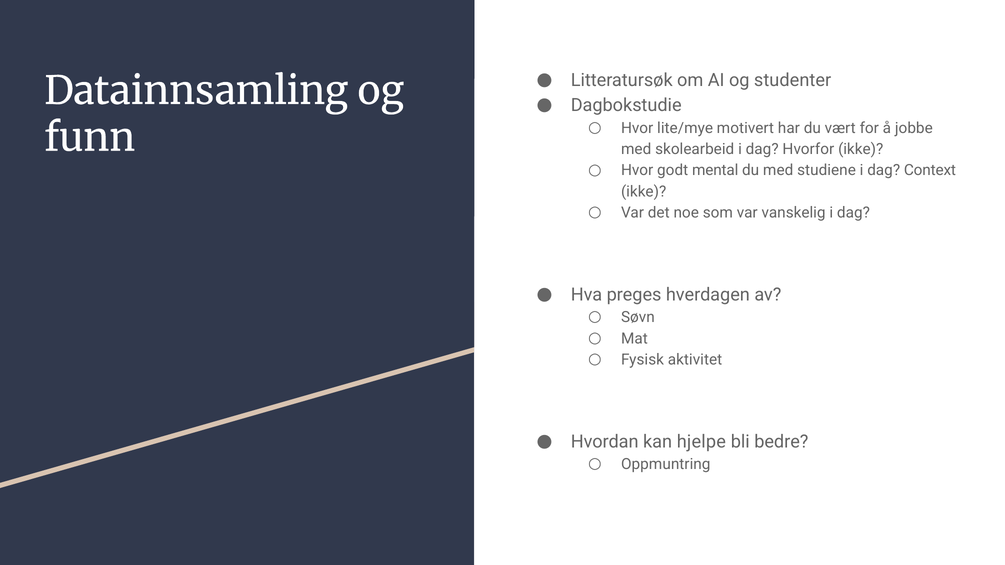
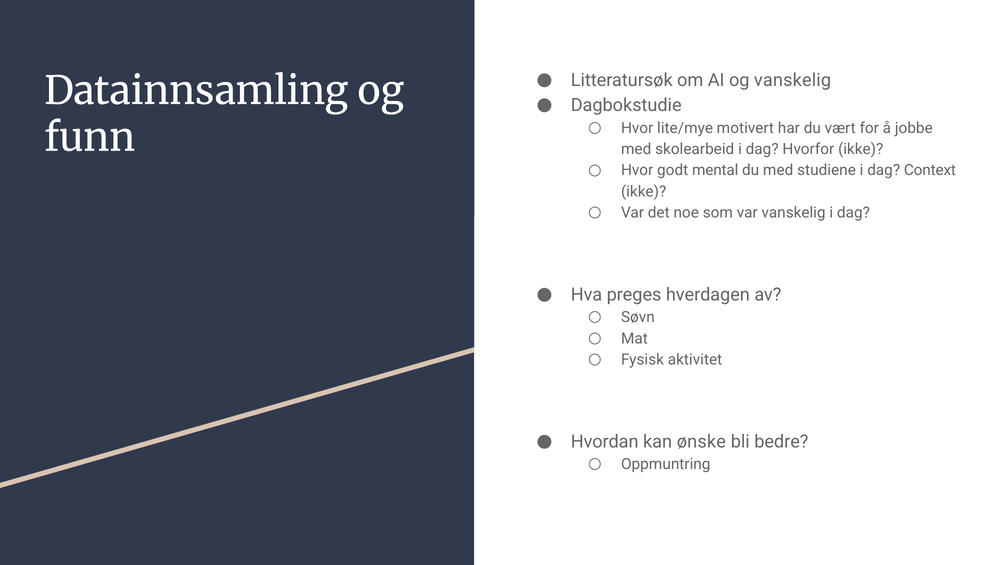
og studenter: studenter -> vanskelig (793, 80)
hjelpe: hjelpe -> ønske (701, 442)
